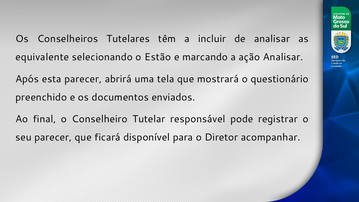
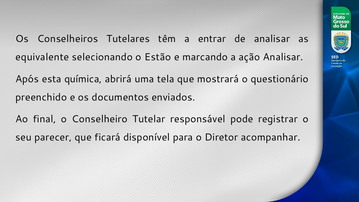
incluir: incluir -> entrar (212, 39)
esta parecer: parecer -> química (83, 79)
